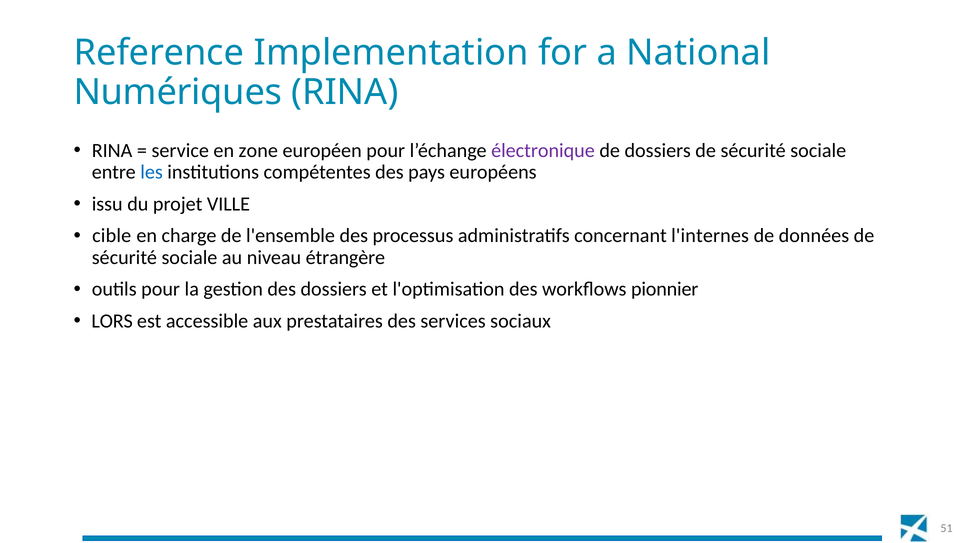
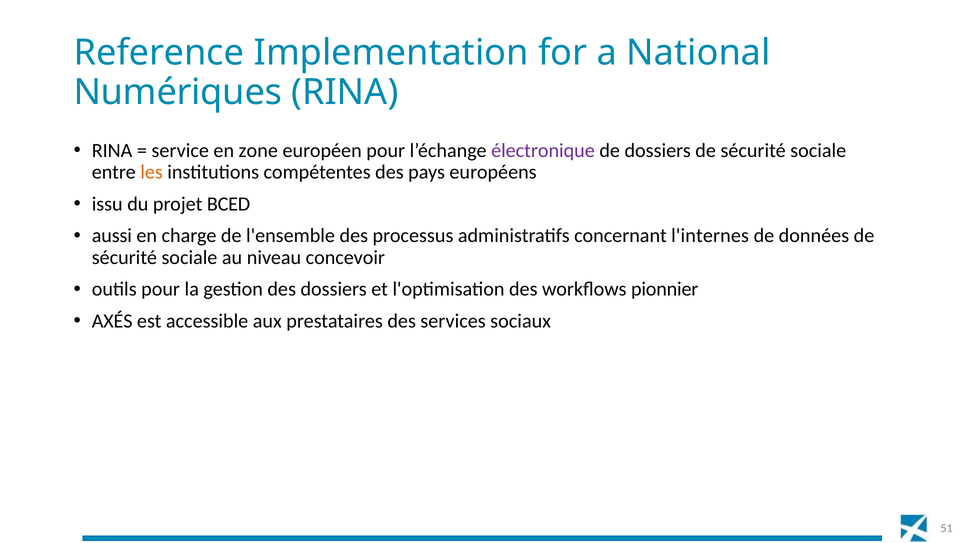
les colour: blue -> orange (152, 172)
VILLE: VILLE -> BCED (229, 204)
cible: cible -> aussi (112, 236)
étrangère: étrangère -> concevoir (345, 258)
LORS: LORS -> AXÉS (112, 321)
